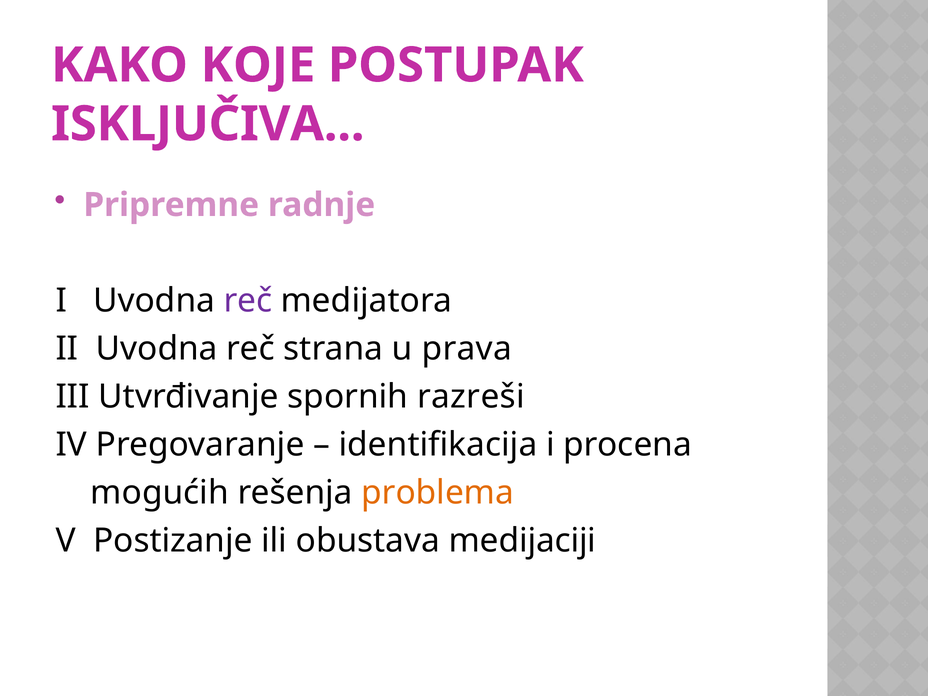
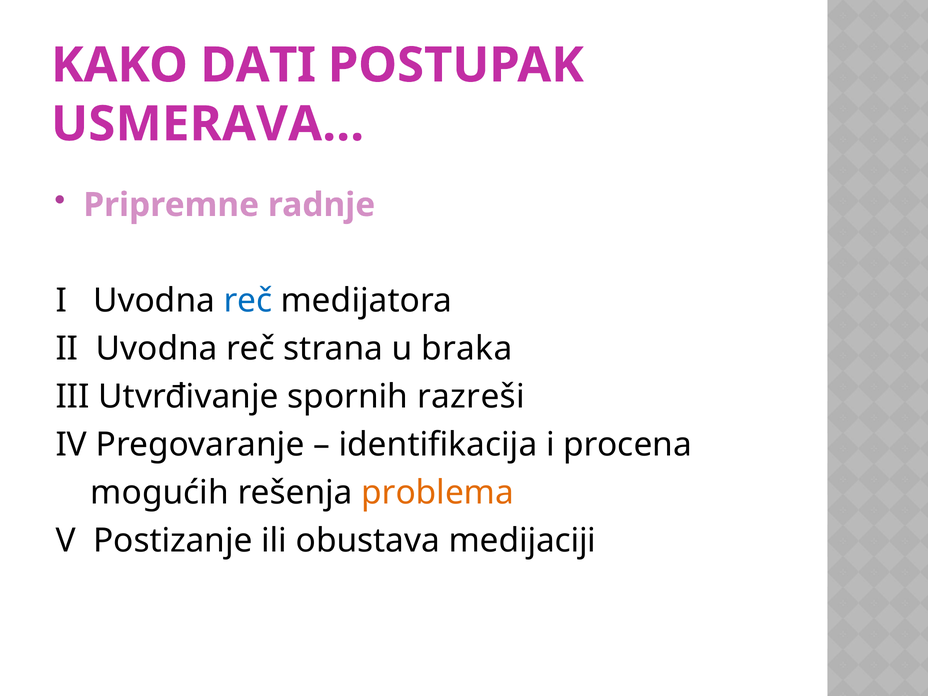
KOJE: KOJE -> DATI (258, 65)
ISKLJUČIVA: ISKLJUČIVA -> USMERAVA (208, 124)
reč colour: purple -> blue (248, 301)
prava: prava -> braka (467, 349)
